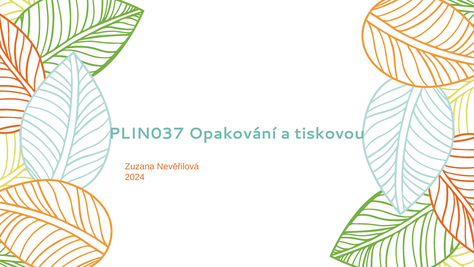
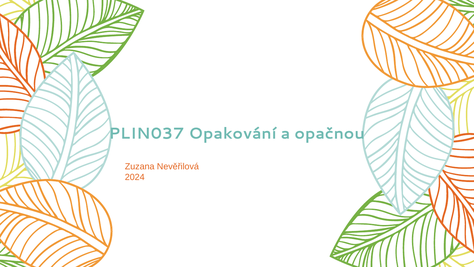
tiskovou: tiskovou -> opačnou (330, 133)
